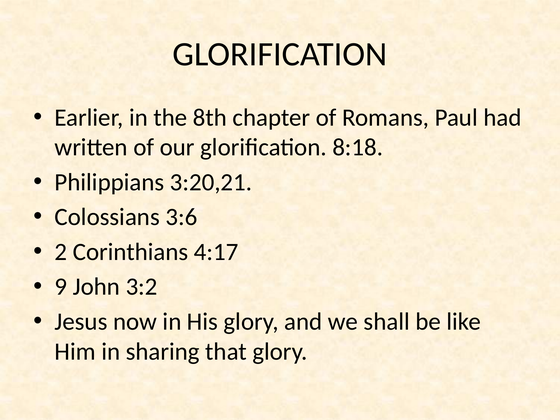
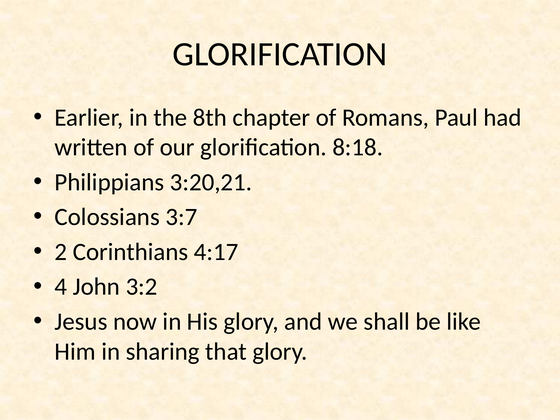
3:6: 3:6 -> 3:7 (181, 217)
9: 9 -> 4 (61, 287)
